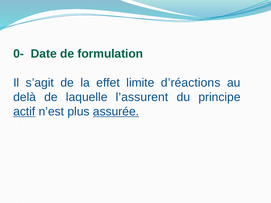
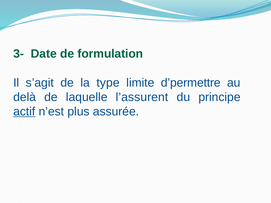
0-: 0- -> 3- (19, 54)
effet: effet -> type (108, 83)
d’réactions: d’réactions -> d’permettre (191, 83)
assurée underline: present -> none (116, 112)
